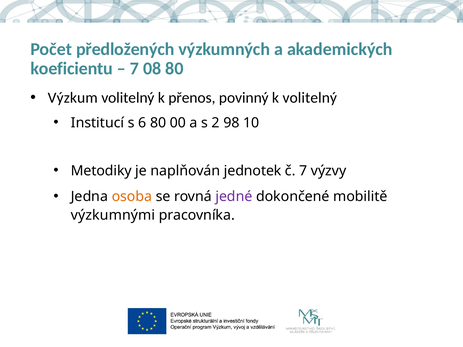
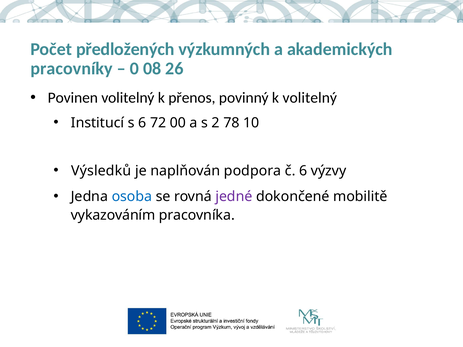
koeficientu: koeficientu -> pracovníky (72, 69)
7: 7 -> 0 (134, 69)
08 80: 80 -> 26 (174, 69)
Výzkum: Výzkum -> Povinen (73, 98)
6 80: 80 -> 72 (158, 123)
98: 98 -> 78 (231, 123)
Metodiky: Metodiky -> Výsledků (101, 171)
jednotek: jednotek -> podpora (253, 171)
č 7: 7 -> 6 (303, 171)
osoba colour: orange -> blue (132, 197)
výzkumnými: výzkumnými -> vykazováním (113, 215)
